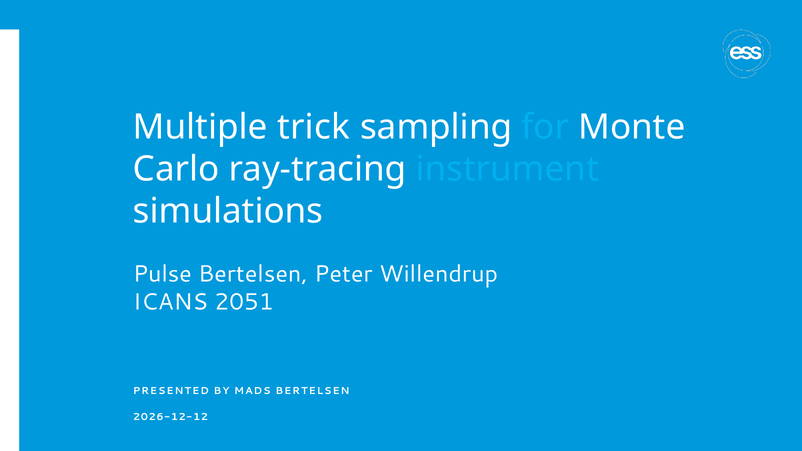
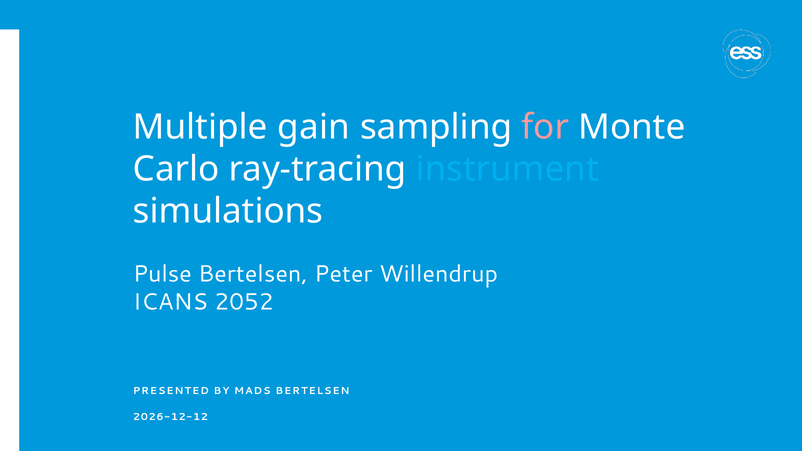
trick: trick -> gain (314, 127)
for colour: light blue -> pink (545, 127)
2051: 2051 -> 2052 (244, 302)
